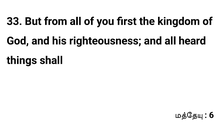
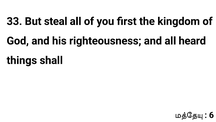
from: from -> steal (56, 21)
